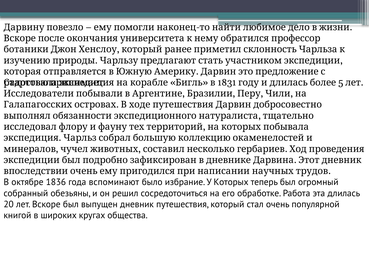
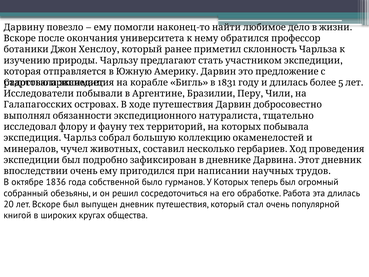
вспоминают: вспоминают -> собственной (114, 182)
избрание: избрание -> гурманов (185, 182)
